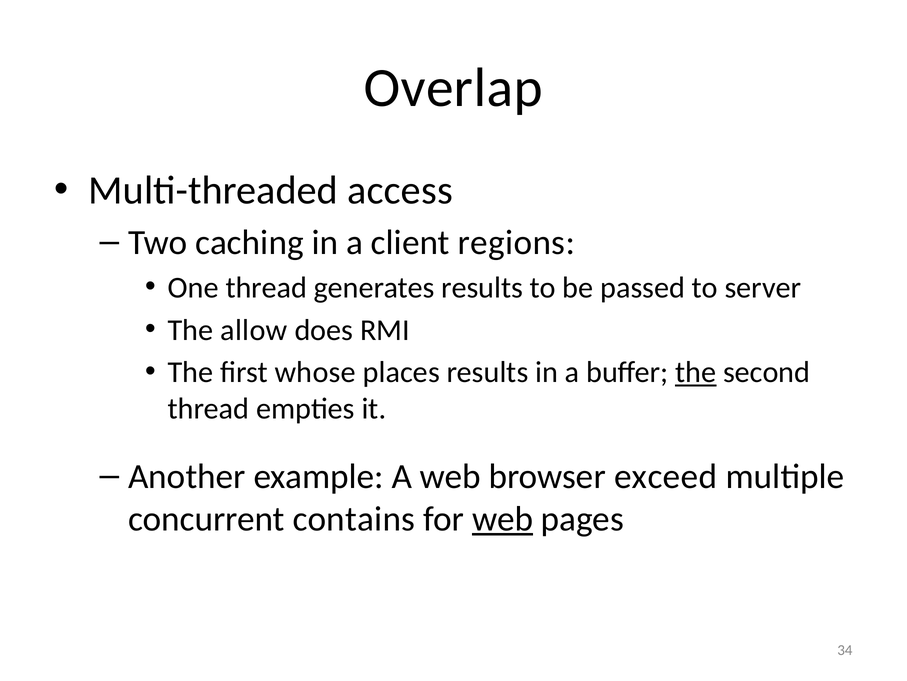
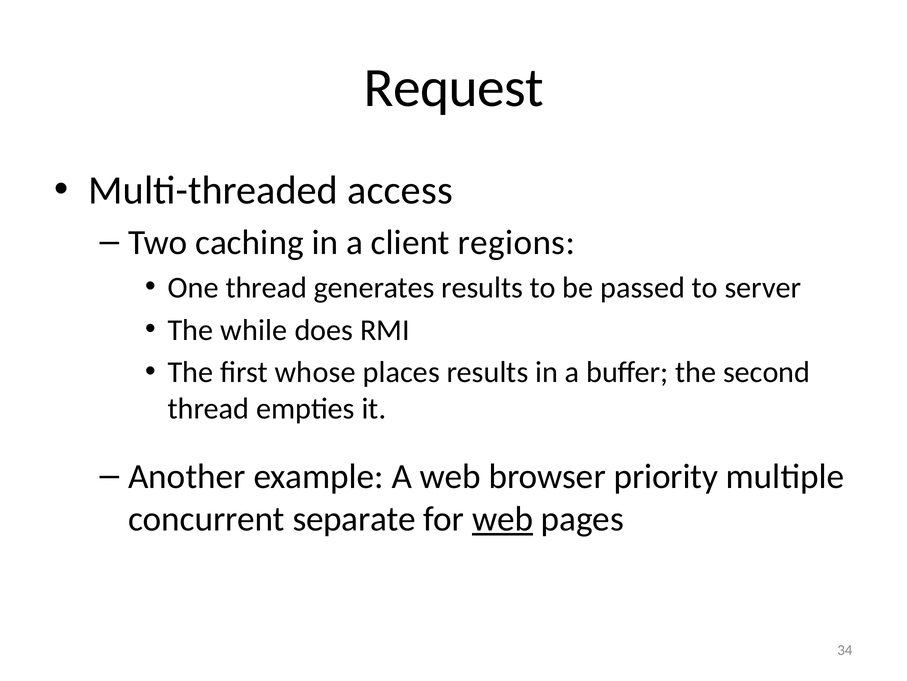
Overlap: Overlap -> Request (454, 88)
allow: allow -> while (254, 330)
the underline: present -> none (696, 372)
exceed: exceed -> priority (666, 476)
contains: contains -> separate (354, 519)
